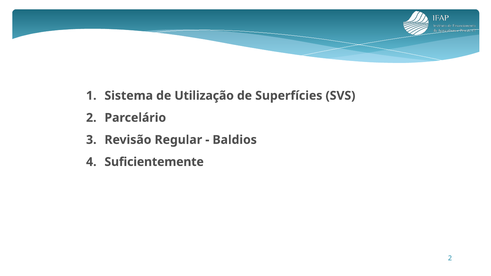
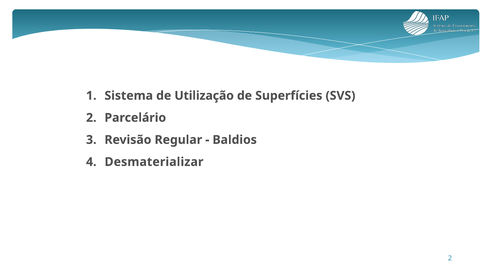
Suficientemente: Suficientemente -> Desmaterializar (154, 162)
